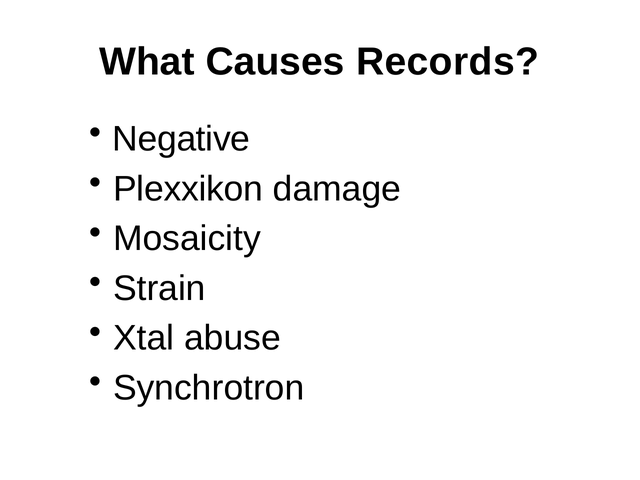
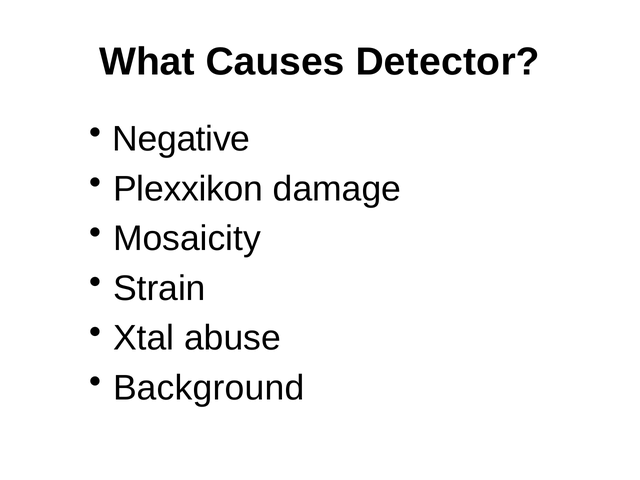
Records: Records -> Detector (448, 62)
Synchrotron: Synchrotron -> Background (209, 388)
